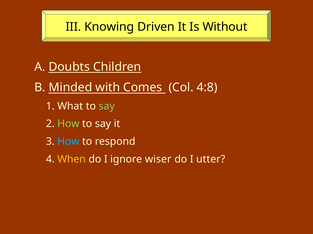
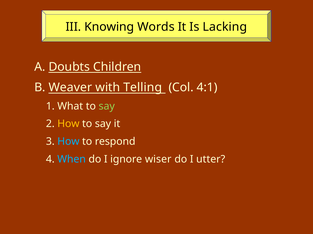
Driven: Driven -> Words (156, 27)
Without: Without -> Lacking (225, 27)
Minded: Minded -> Weaver (70, 88)
Comes: Comes -> Telling (143, 88)
4:8: 4:8 -> 4:1 (207, 88)
How colour: light green -> yellow (68, 124)
When colour: yellow -> light blue (72, 160)
